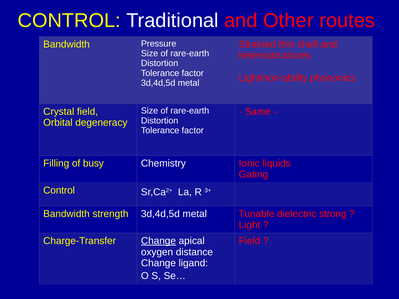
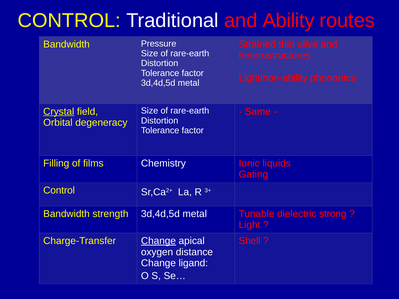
Other: Other -> Ability (289, 21)
shell: shell -> alive (308, 44)
Crystal underline: none -> present (59, 112)
busy: busy -> films (93, 163)
Field: Field -> Shell (250, 241)
